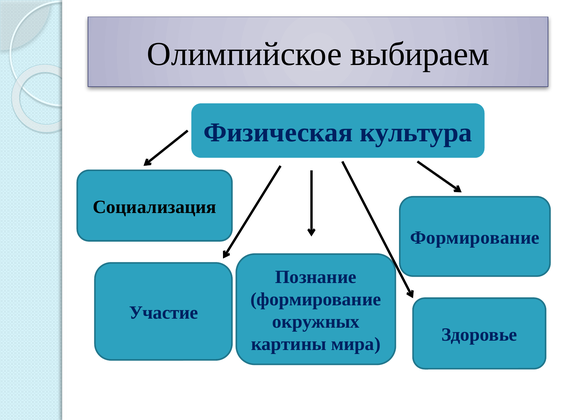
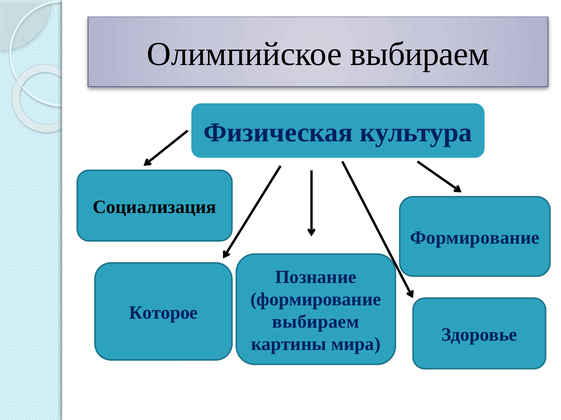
Участие: Участие -> Которое (163, 313)
окружных: окружных -> выбираем (316, 322)
